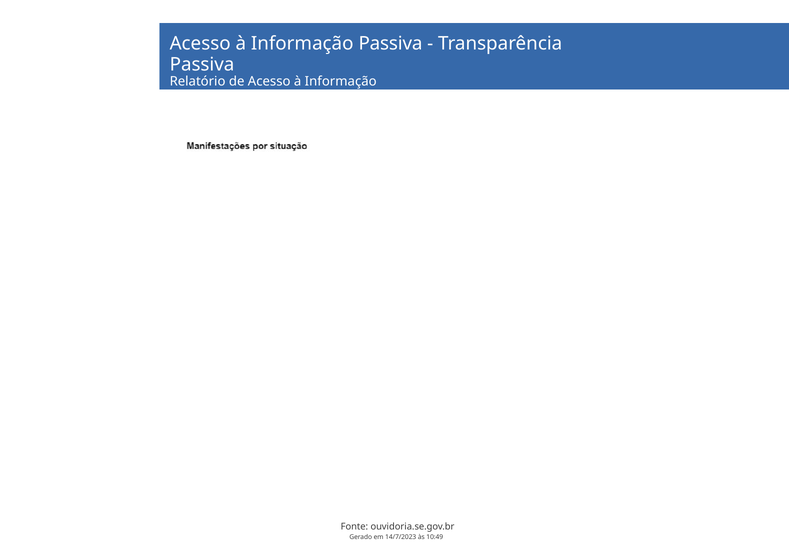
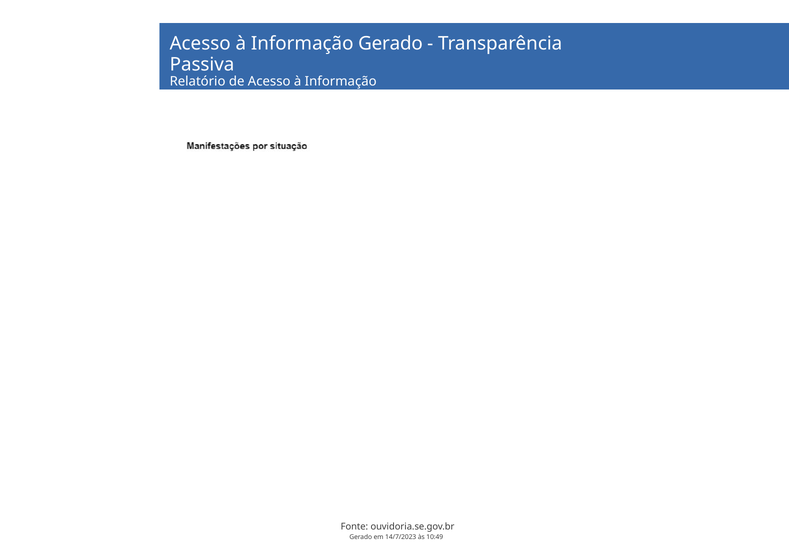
Informação Passiva: Passiva -> Gerado (390, 44)
